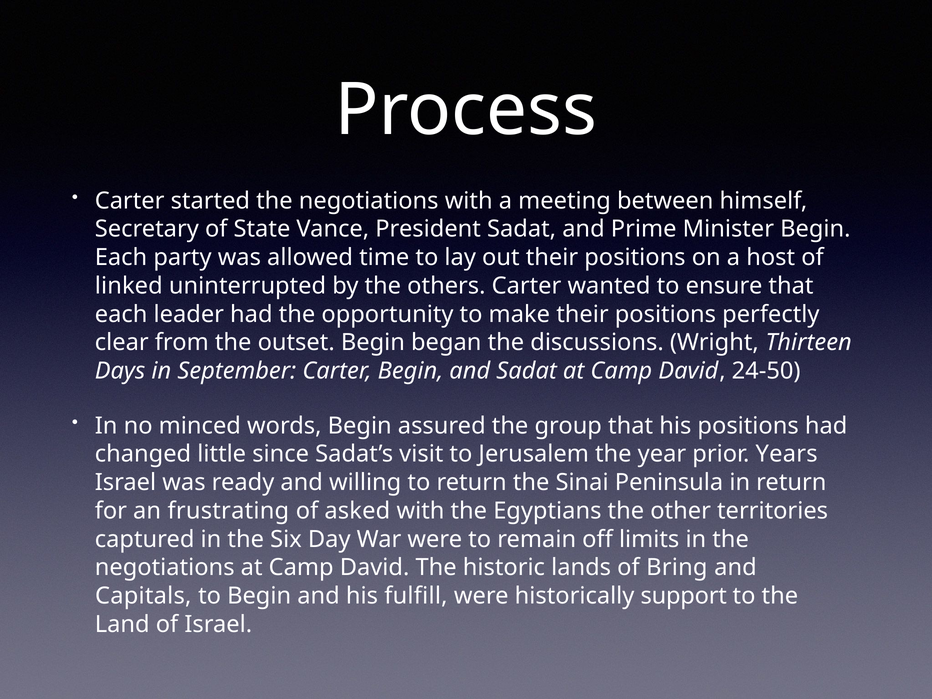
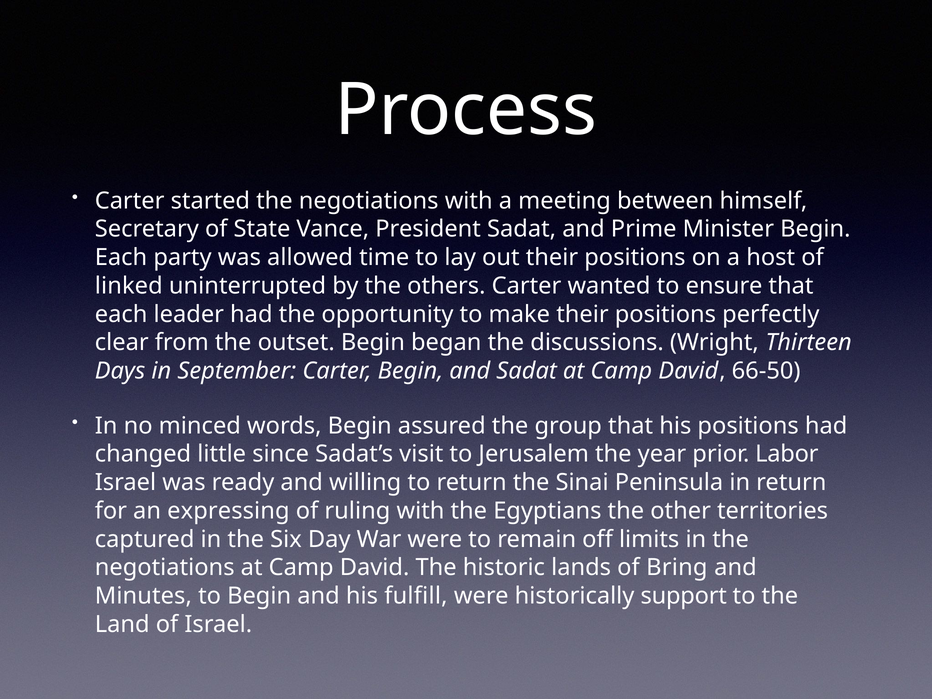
24-50: 24-50 -> 66-50 (766, 371)
Years: Years -> Labor (787, 454)
frustrating: frustrating -> expressing (228, 511)
asked: asked -> ruling (357, 511)
Capitals: Capitals -> Minutes (143, 596)
